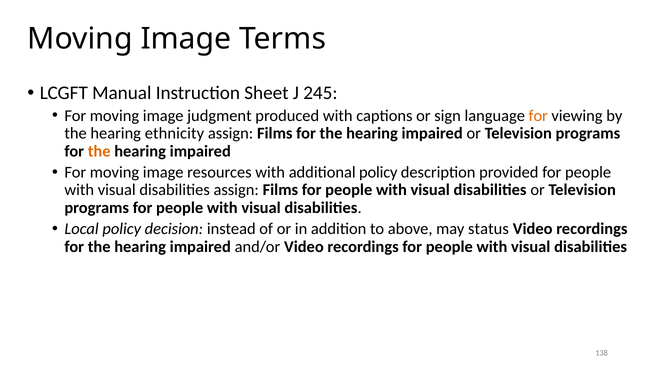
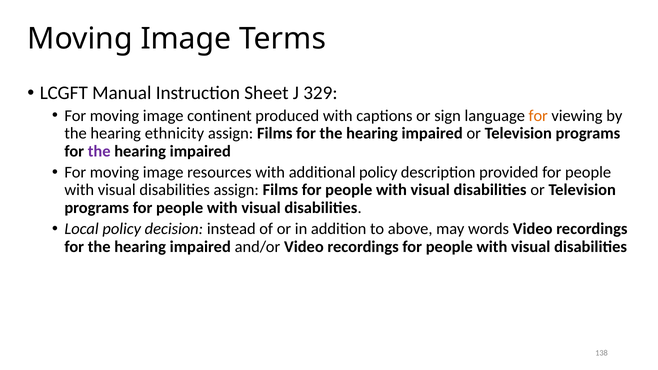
245: 245 -> 329 (320, 93)
judgment: judgment -> continent (219, 116)
the colour: orange -> purple (99, 151)
status: status -> words (489, 229)
